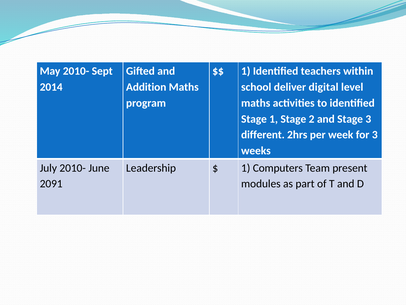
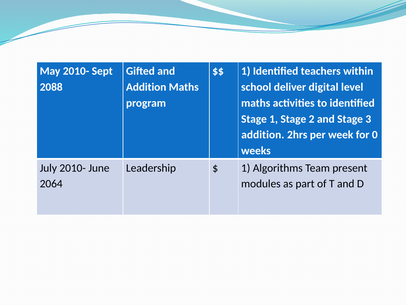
2014: 2014 -> 2088 (51, 87)
different: different -> addition (263, 135)
for 3: 3 -> 0 (375, 135)
Computers: Computers -> Algorithms (278, 168)
2091: 2091 -> 2064 (51, 184)
